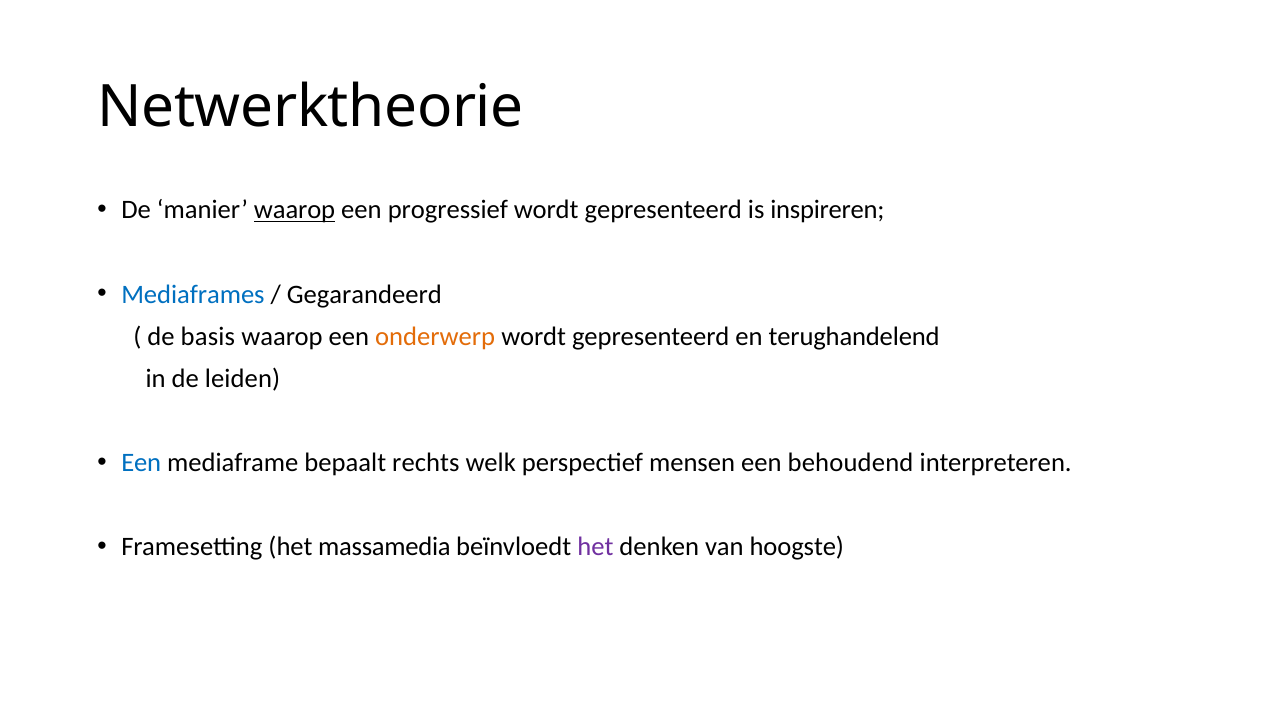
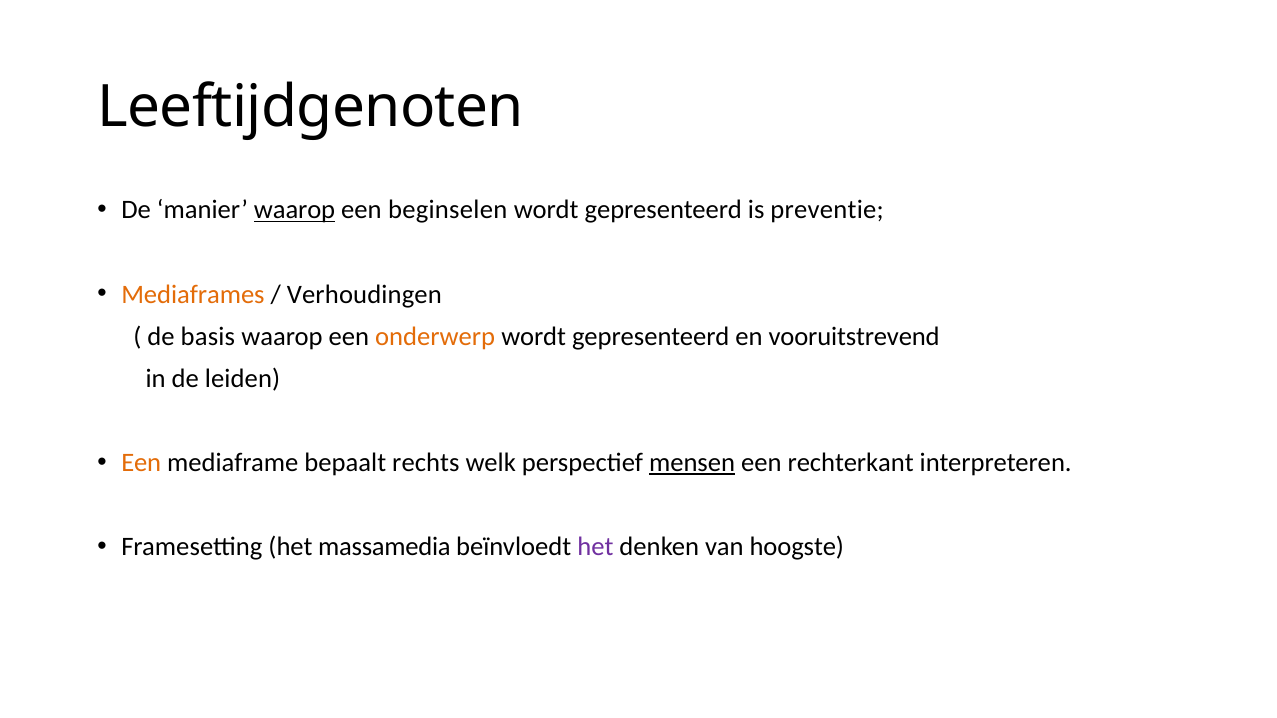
Netwerktheorie: Netwerktheorie -> Leeftijdgenoten (311, 107)
progressief: progressief -> beginselen (448, 210)
inspireren: inspireren -> preventie (827, 210)
Mediaframes colour: blue -> orange (193, 294)
Gegarandeerd: Gegarandeerd -> Verhoudingen (364, 294)
terughandelend: terughandelend -> vooruitstrevend (854, 336)
Een colour: blue -> orange (141, 463)
mensen underline: none -> present (692, 463)
behoudend: behoudend -> rechterkant (851, 463)
